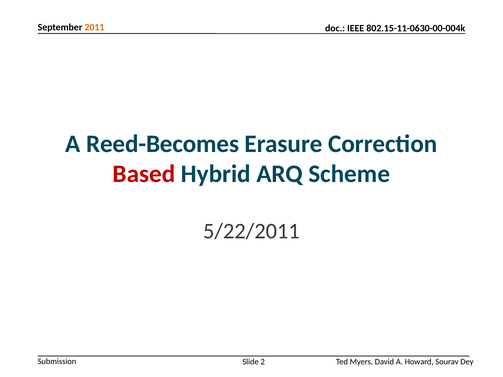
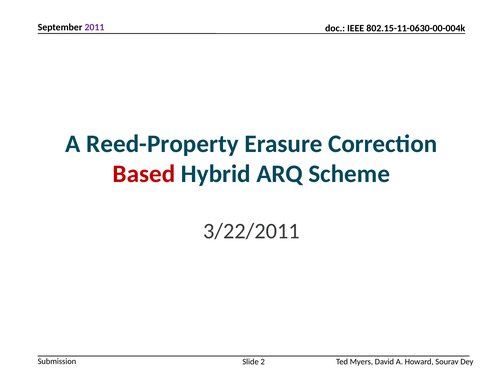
2011 colour: orange -> purple (94, 27)
Reed-Becomes: Reed-Becomes -> Reed-Property (163, 144)
5/22/2011: 5/22/2011 -> 3/22/2011 (251, 231)
